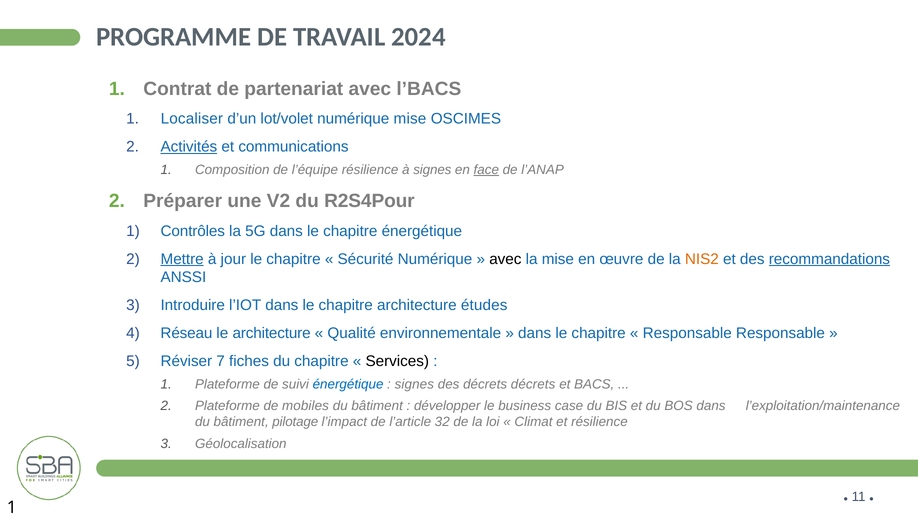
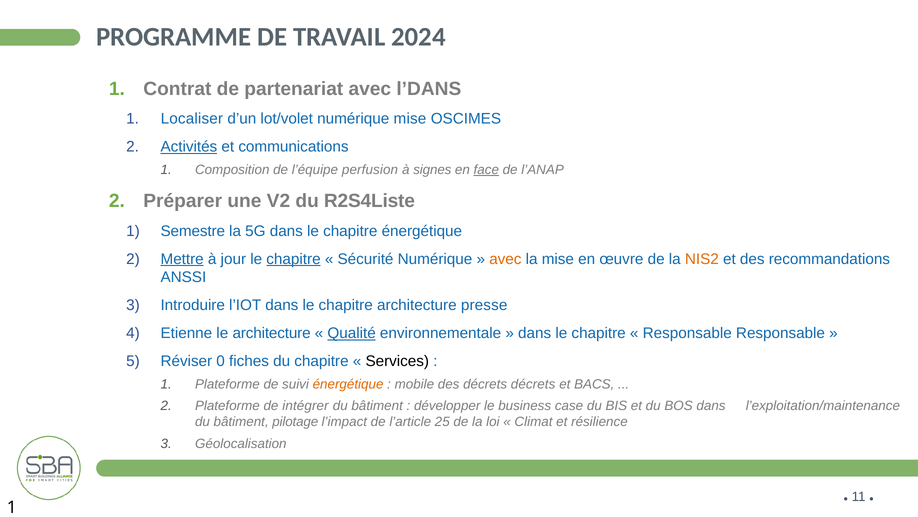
l’BACS: l’BACS -> l’DANS (429, 89)
l’équipe résilience: résilience -> perfusion (370, 169)
R2S4Pour: R2S4Pour -> R2S4Liste (369, 201)
Contrôles: Contrôles -> Semestre (193, 231)
chapitre underline: none -> present (294, 259)
avec colour: black -> orange (505, 259)
recommandations underline: present -> none (829, 259)
études: études -> presse (484, 305)
Réseau: Réseau -> Etienne (186, 333)
Qualité underline: none -> present (352, 333)
7: 7 -> 0 (221, 361)
énergétique colour: blue -> orange (348, 384)
signes: signes -> mobile (414, 384)
mobiles: mobiles -> intégrer (305, 405)
32: 32 -> 25 (442, 422)
